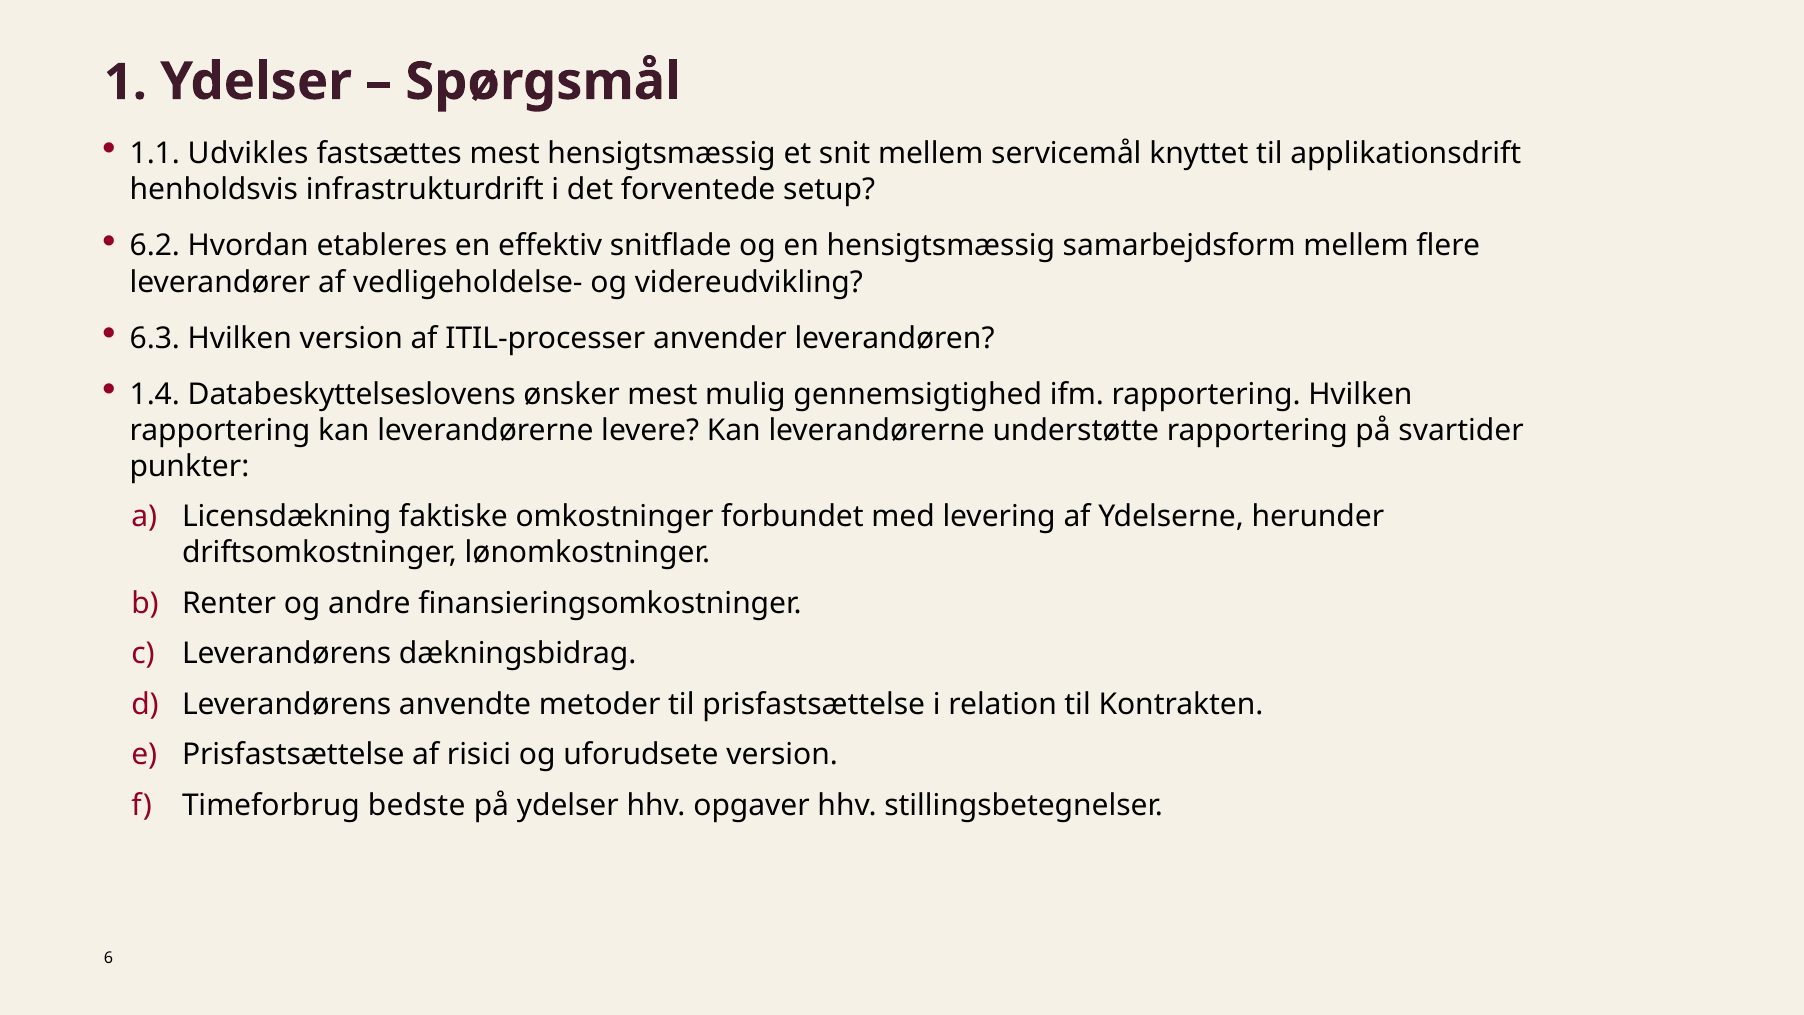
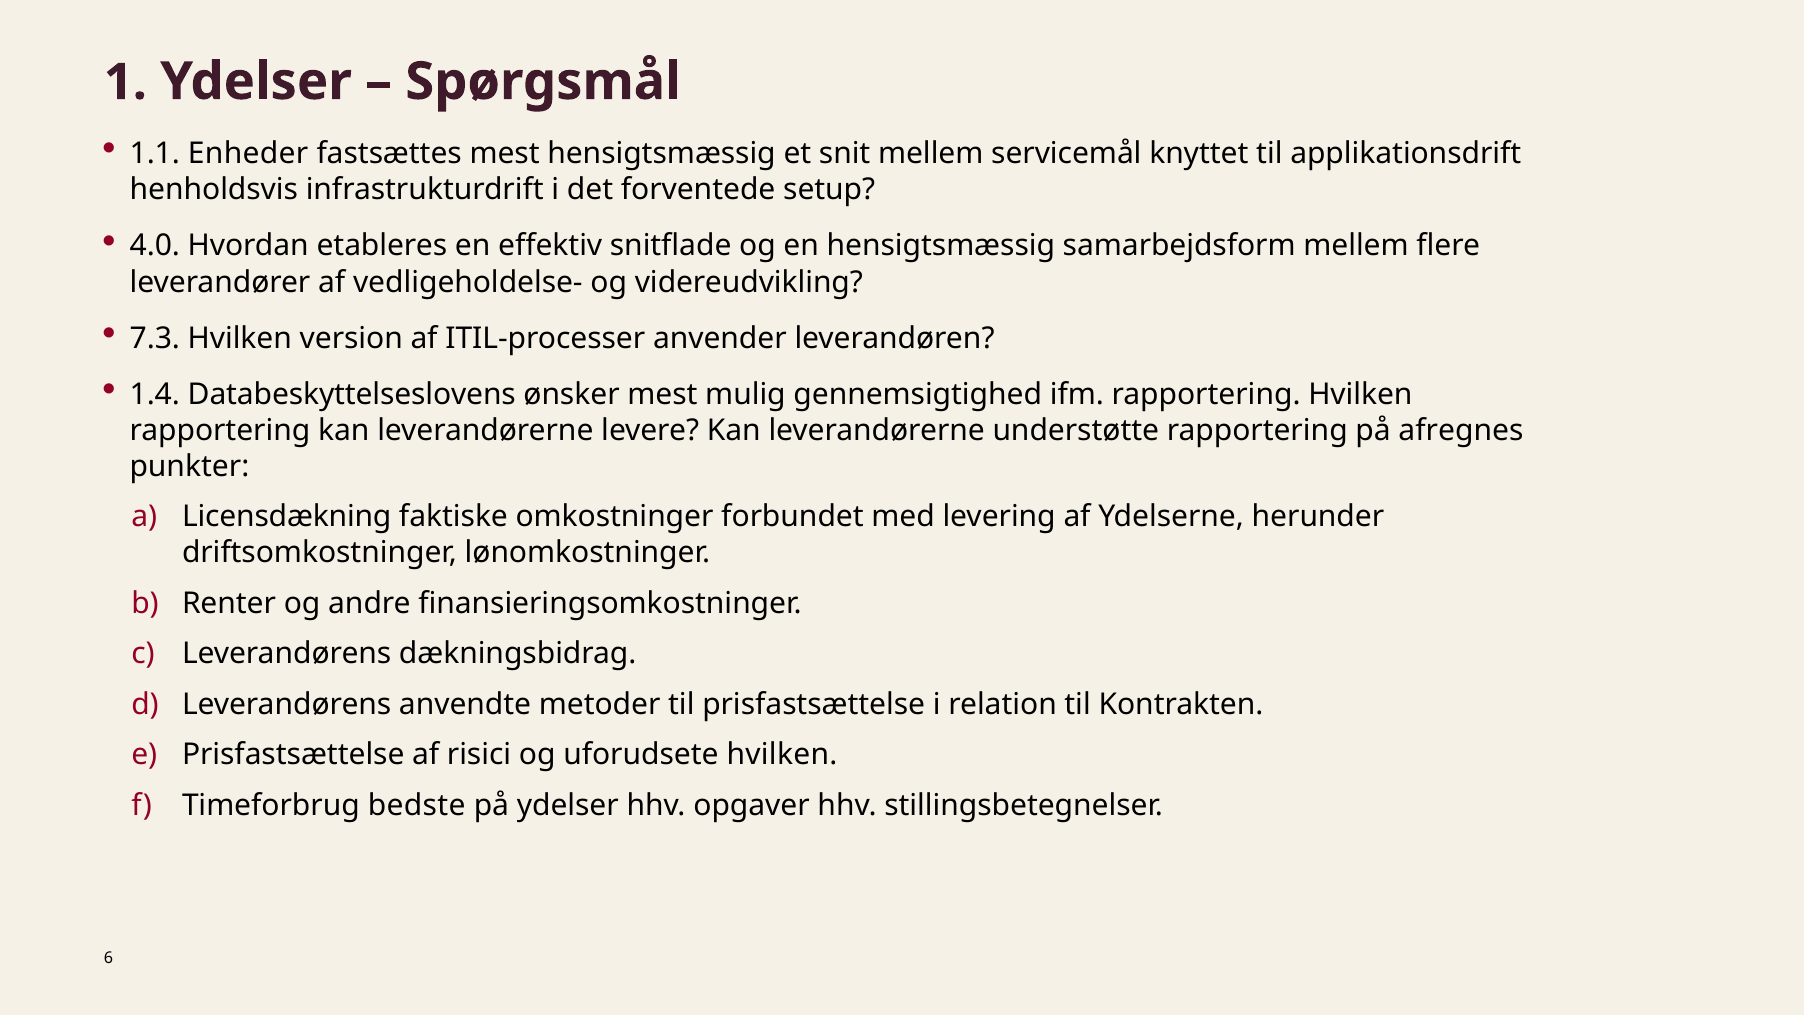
Udvikles: Udvikles -> Enheder (248, 154)
6.2: 6.2 -> 4.0 (155, 246)
6.3: 6.3 -> 7.3 (155, 338)
svartider: svartider -> afregnes (1461, 430)
uforudsete version: version -> hvilken (782, 755)
